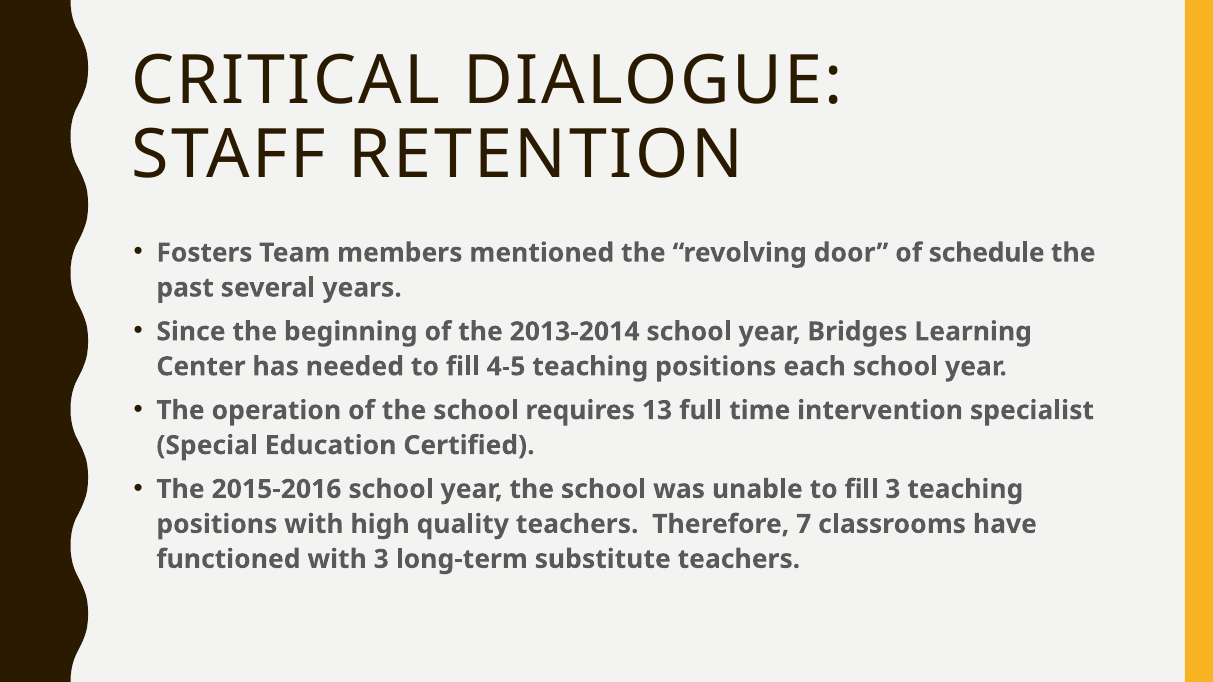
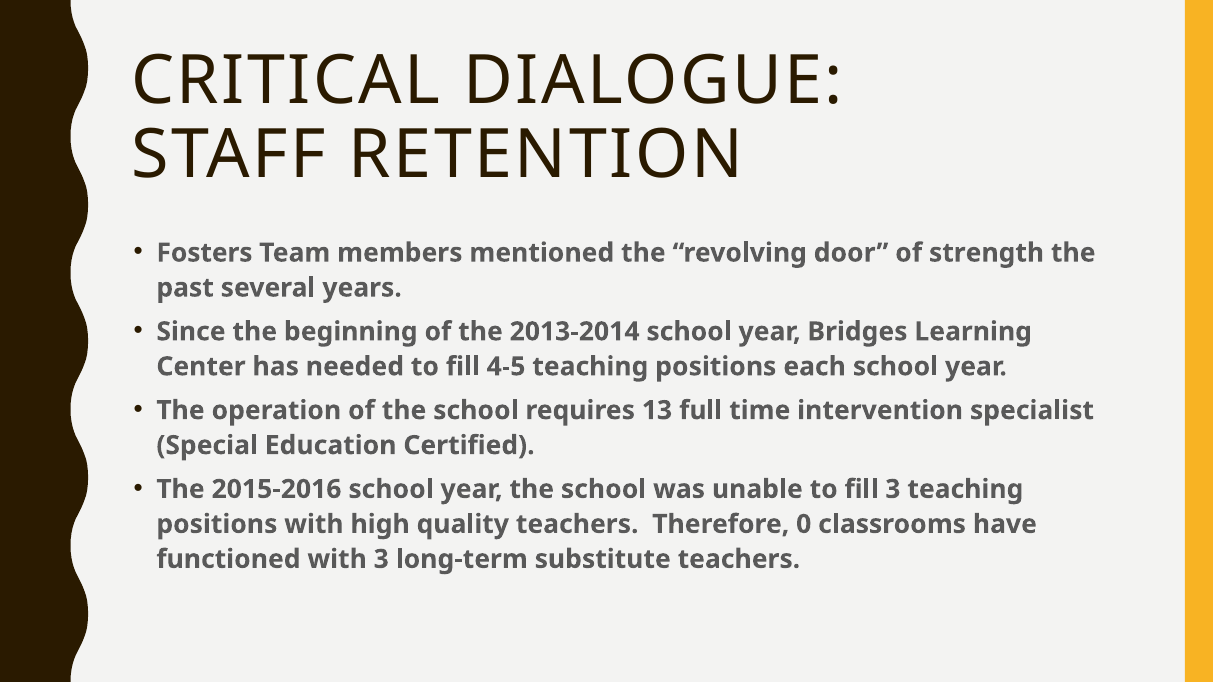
schedule: schedule -> strength (987, 253)
7: 7 -> 0 (804, 524)
